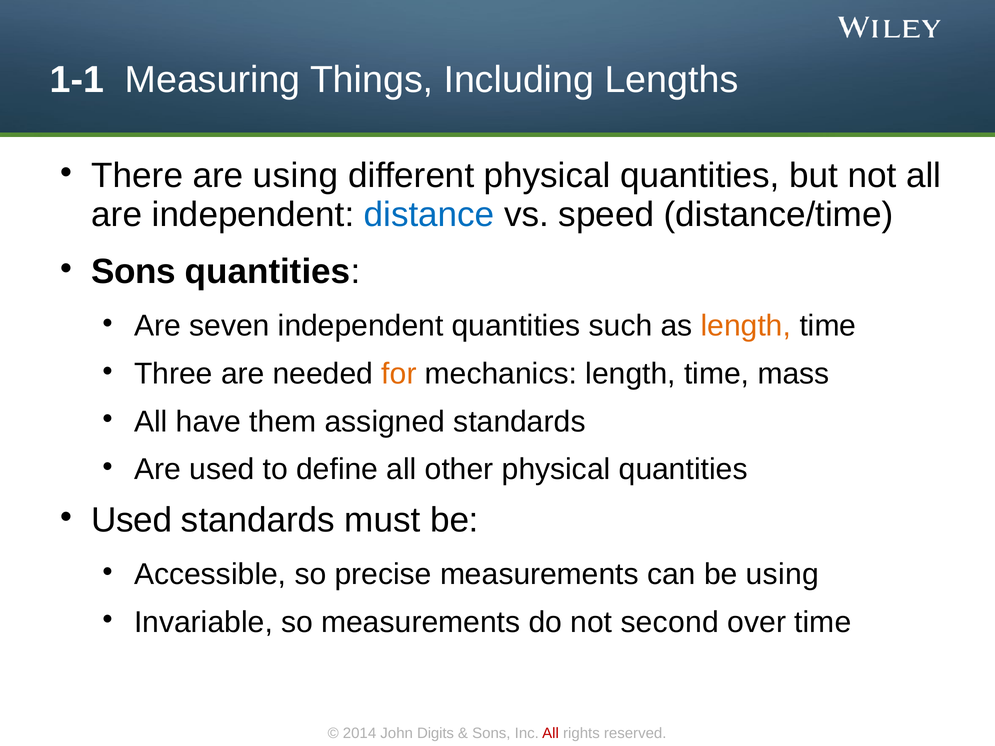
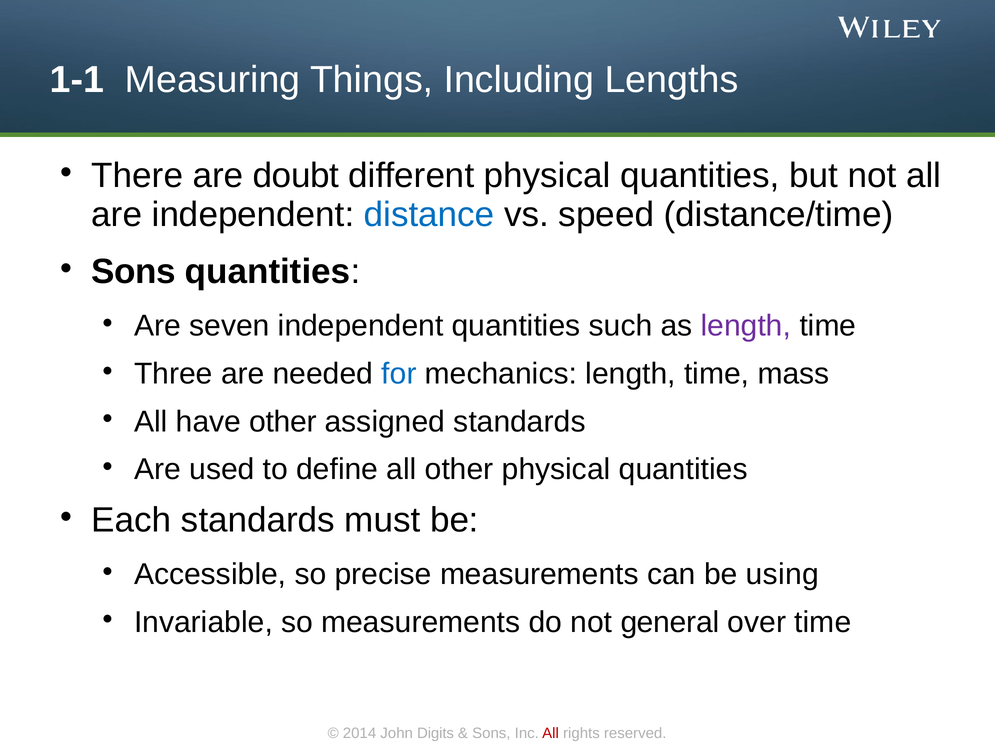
are using: using -> doubt (296, 176)
length colour: orange -> purple (746, 326)
for colour: orange -> blue (399, 374)
have them: them -> other (283, 422)
Used: Used -> Each (131, 520)
second: second -> general (670, 622)
